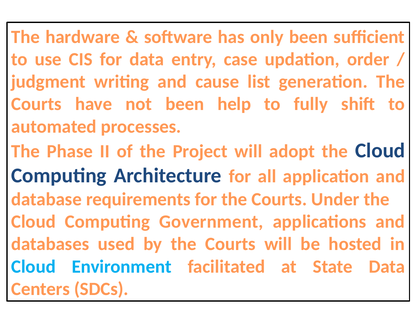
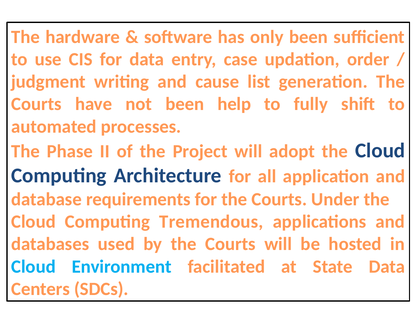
Government: Government -> Tremendous (211, 222)
